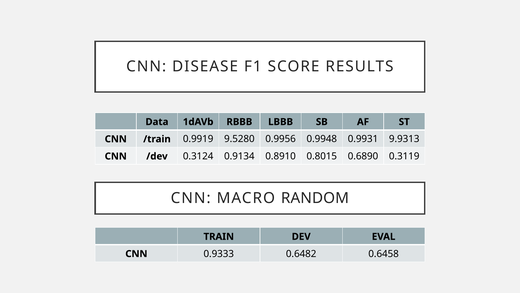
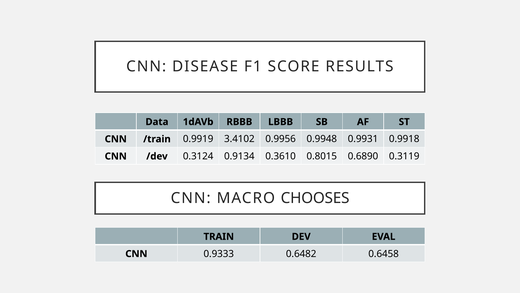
9.5280: 9.5280 -> 3.4102 (239, 139)
9.9313: 9.9313 -> 0.9918 (404, 139)
0.8910: 0.8910 -> 0.3610 (281, 156)
RANDOM: RANDOM -> CHOOSES (315, 198)
